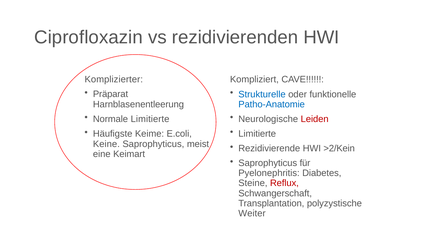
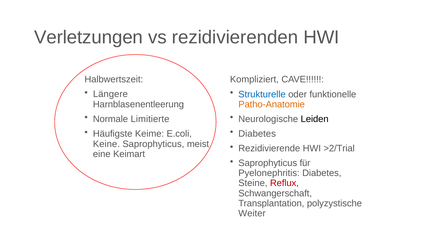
Ciprofloxazin: Ciprofloxazin -> Verletzungen (89, 37)
Komplizierter: Komplizierter -> Halbwertszeit (114, 79)
Präparat: Präparat -> Längere (110, 94)
Patho-Anatomie colour: blue -> orange (272, 104)
Leiden colour: red -> black (315, 119)
Limitierte: Limitierte -> Diabetes (257, 134)
>2/Kein: >2/Kein -> >2/Trial (339, 148)
